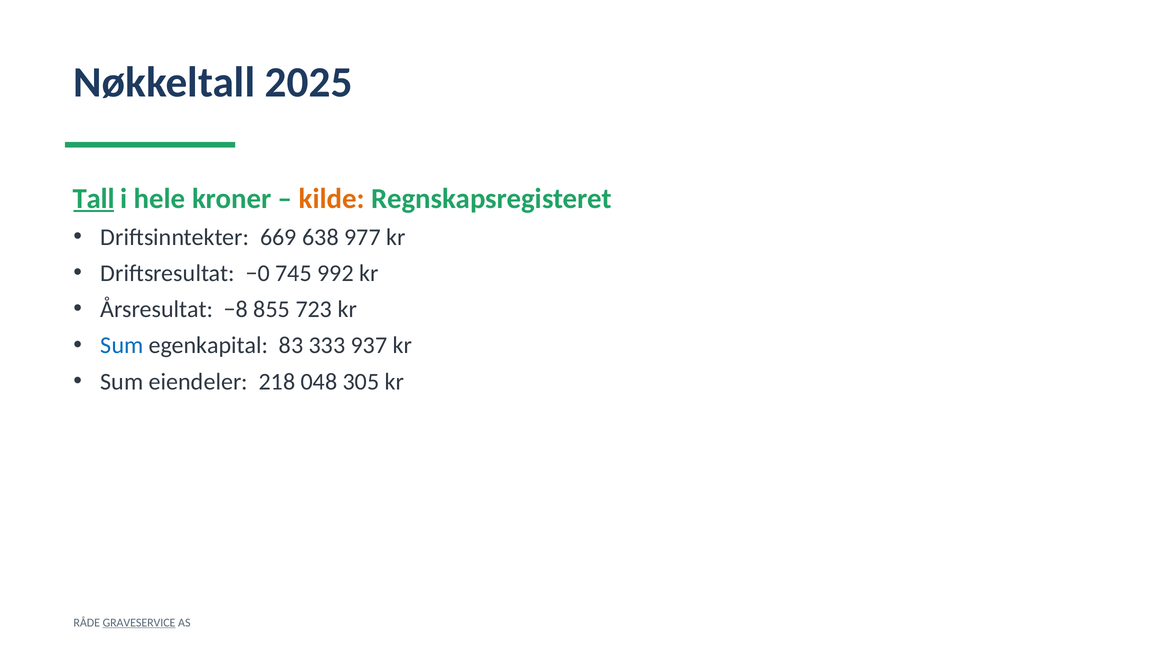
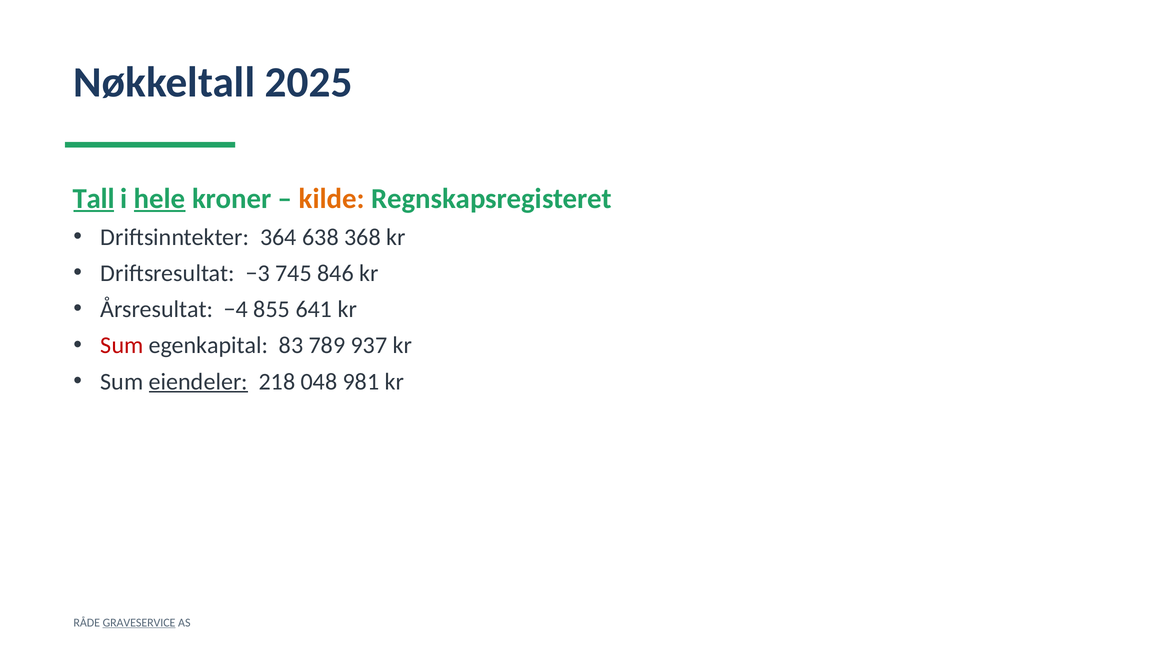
hele underline: none -> present (160, 199)
669: 669 -> 364 (278, 237)
977: 977 -> 368 (362, 237)
−0: −0 -> −3 (258, 273)
992: 992 -> 846 (335, 273)
−8: −8 -> −4 (236, 309)
723: 723 -> 641 (314, 309)
Sum colour: blue -> red (122, 346)
333: 333 -> 789 (327, 346)
eiendeler underline: none -> present (198, 382)
305: 305 -> 981 (361, 382)
